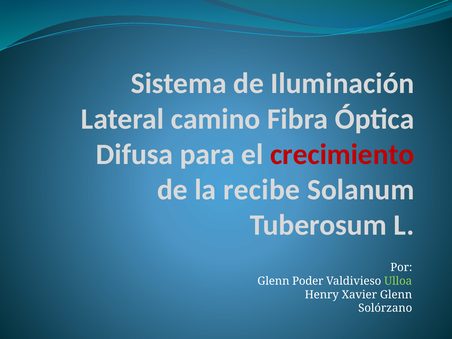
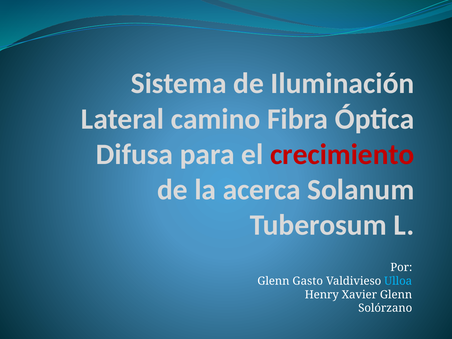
recibe: recibe -> acerca (262, 190)
Poder: Poder -> Gasto (308, 281)
Ulloa colour: light green -> light blue (398, 281)
